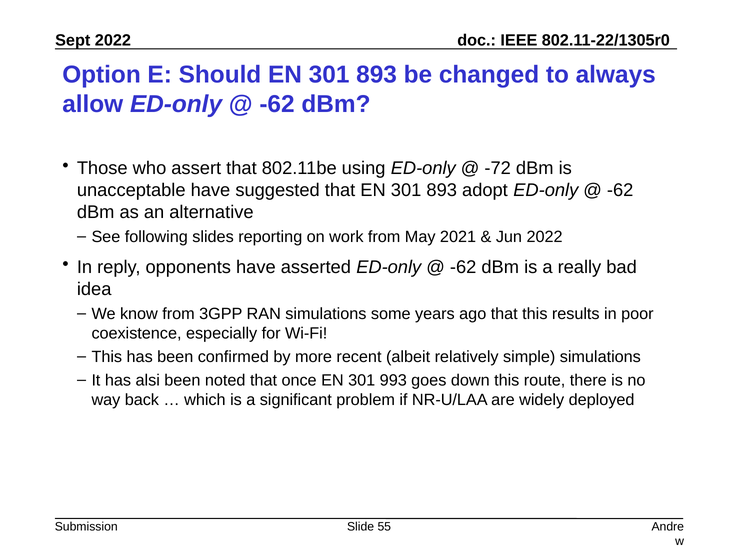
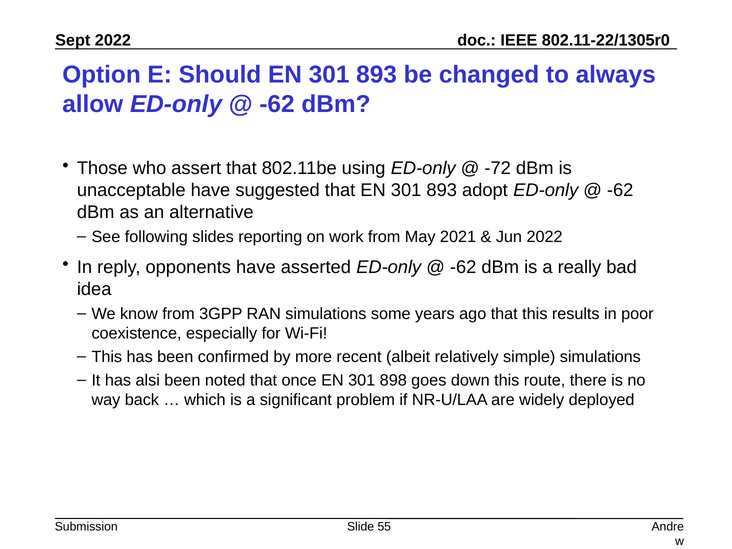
993: 993 -> 898 (393, 380)
